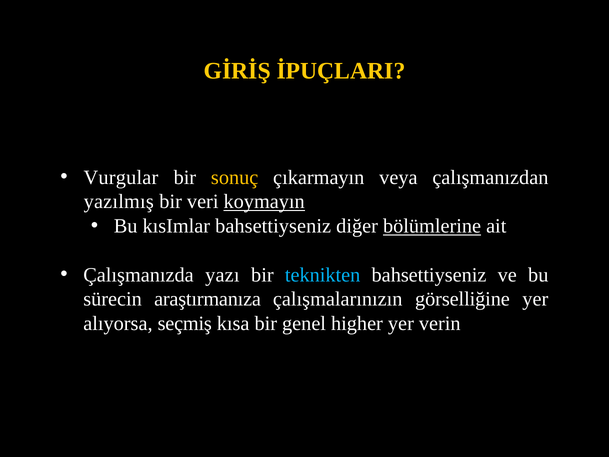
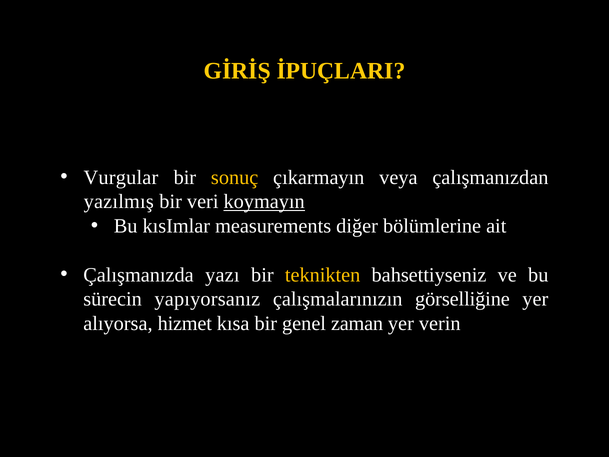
kısImlar bahsettiyseniz: bahsettiyseniz -> measurements (273, 226)
bölümlerine underline: present -> none (432, 226)
teknikten colour: light blue -> yellow (323, 275)
araştırmanıza: araştırmanıza -> yapıyorsanız (207, 299)
seçmiş: seçmiş -> hizmet (185, 323)
higher: higher -> zaman (357, 323)
